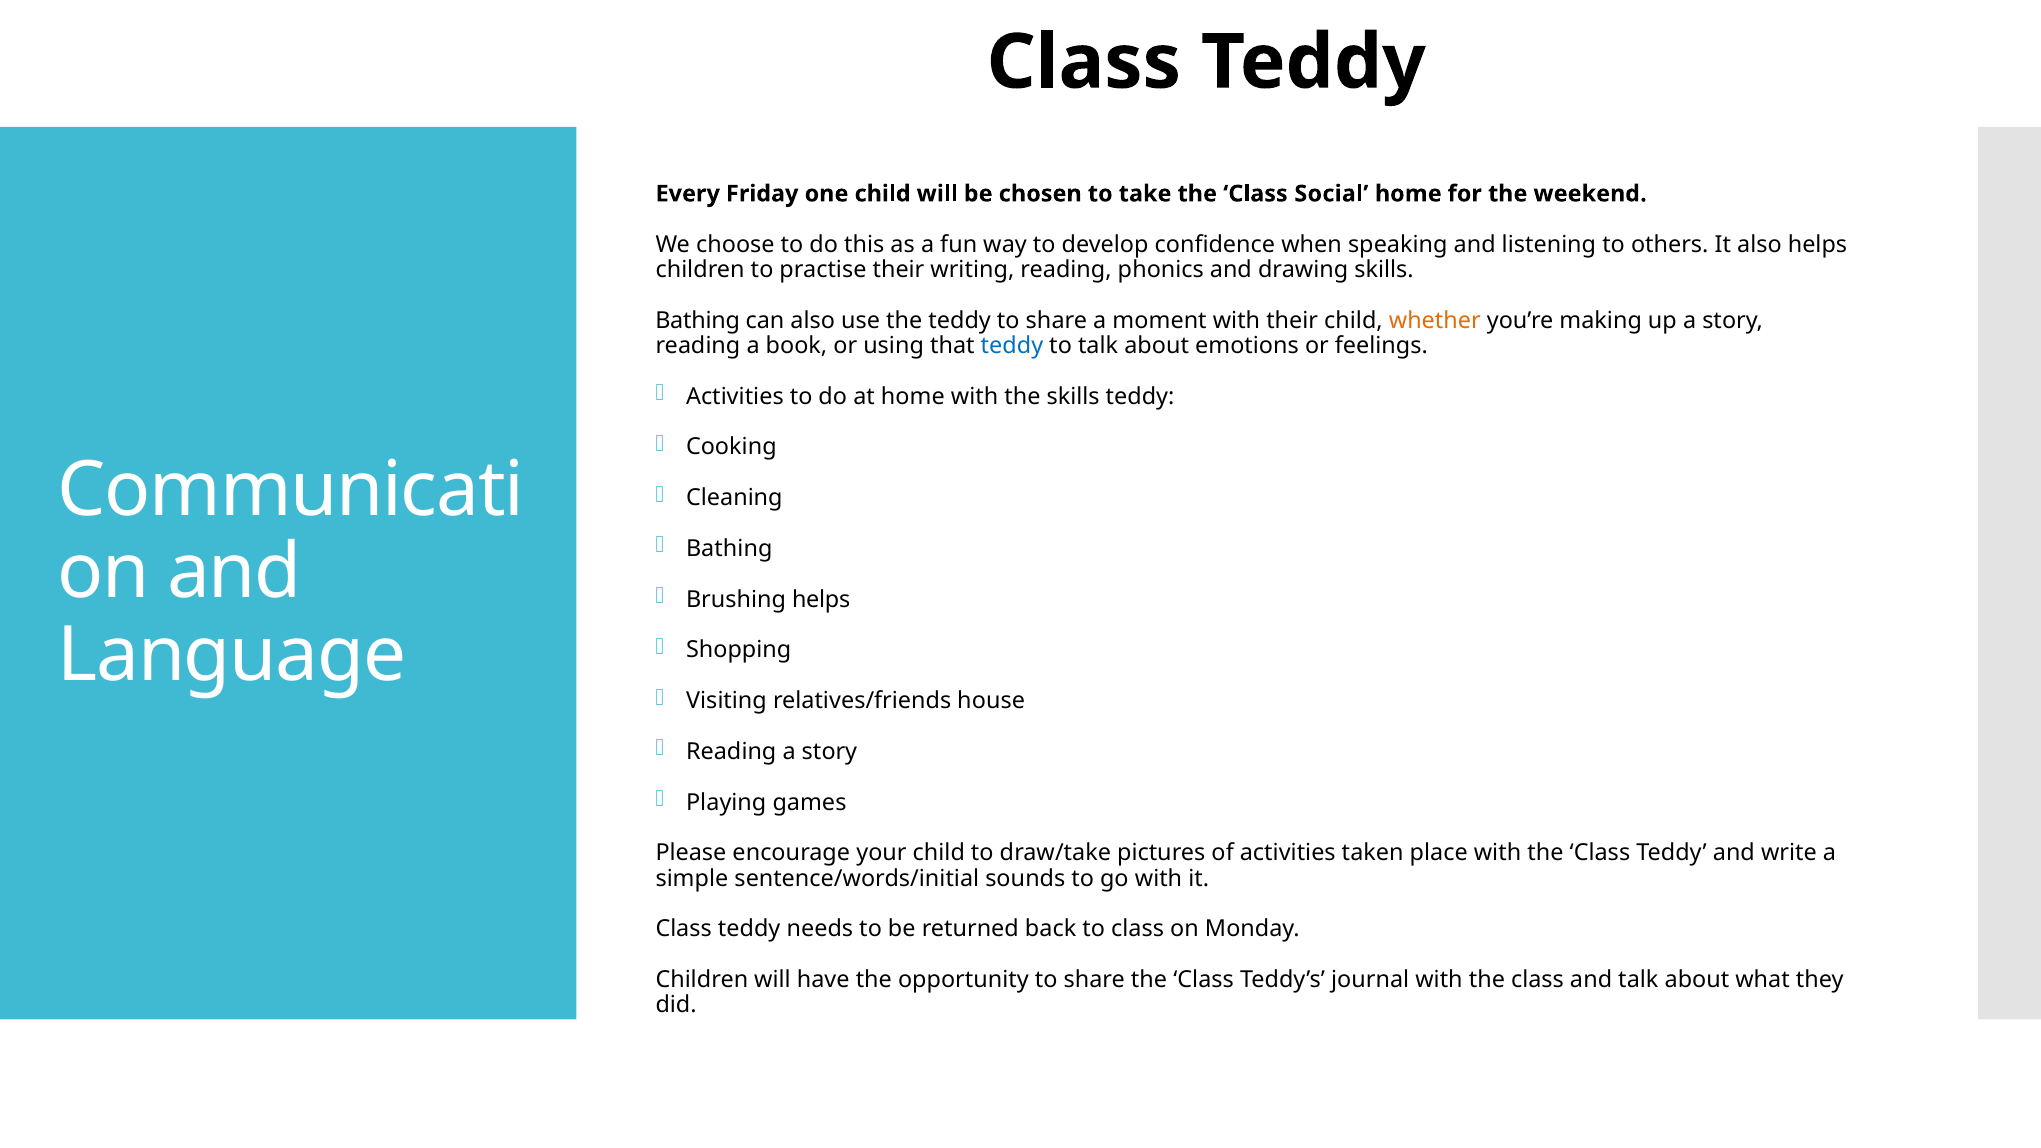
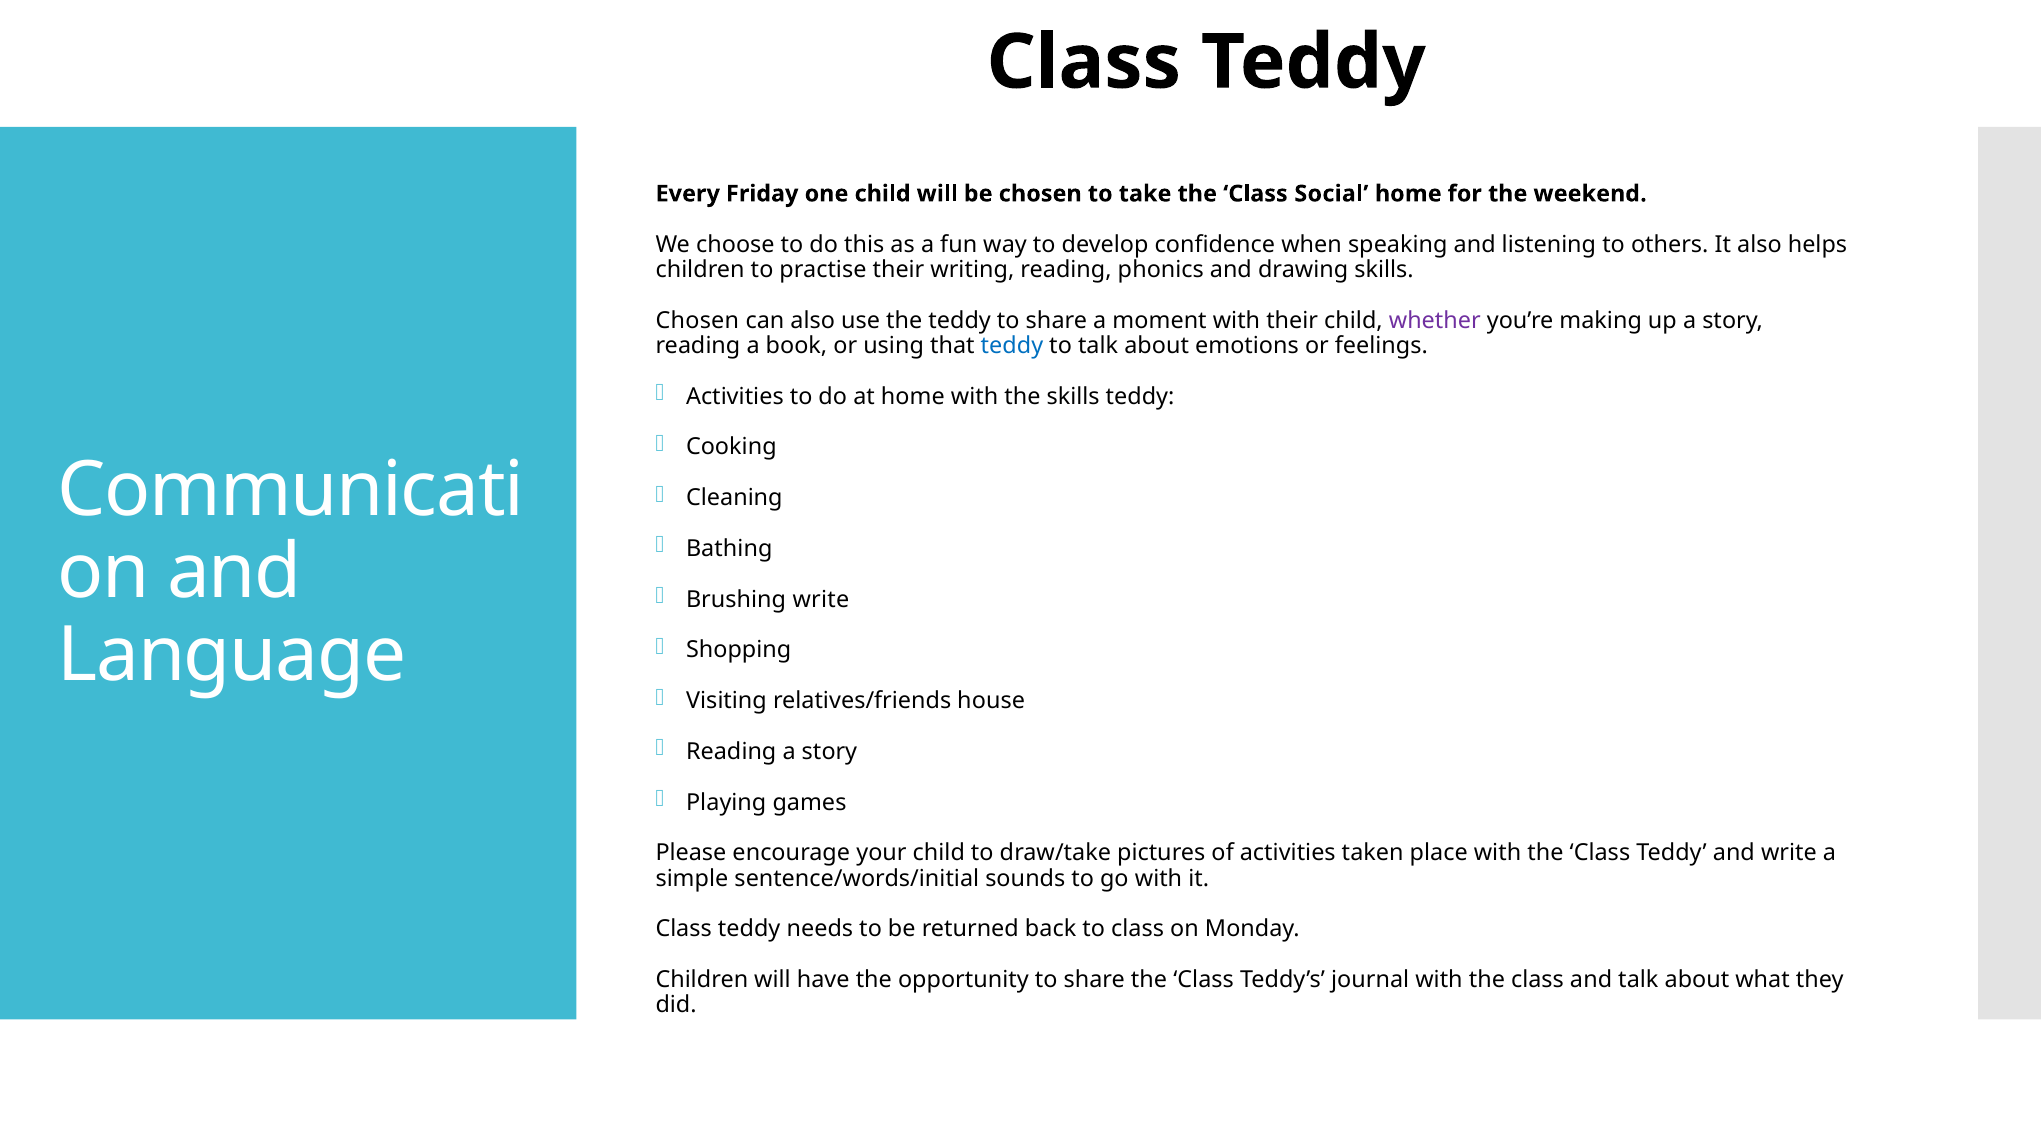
Bathing: Bathing -> Chosen (697, 320)
whether colour: orange -> purple (1435, 320)
Brushing helps: helps -> write (821, 599)
